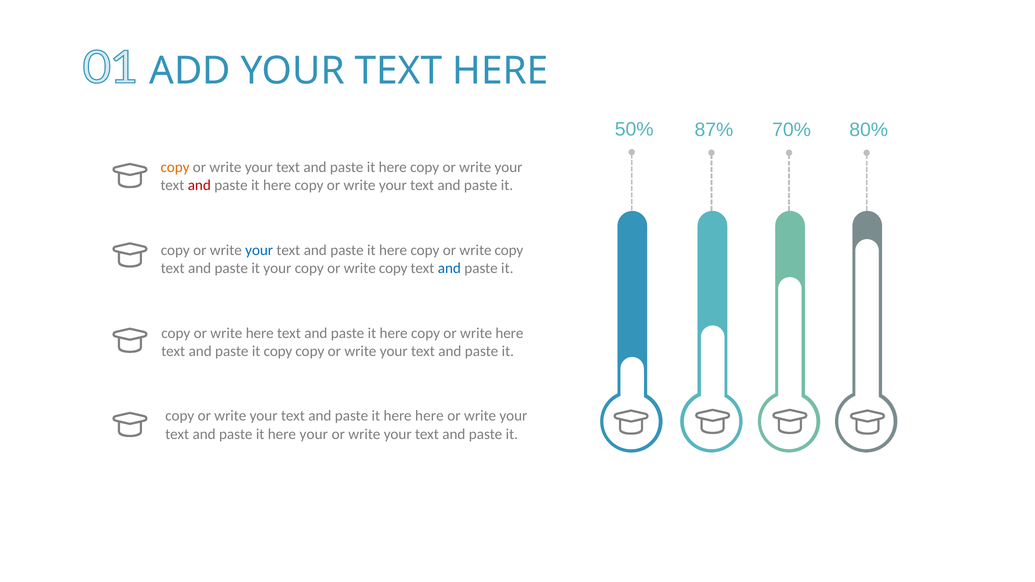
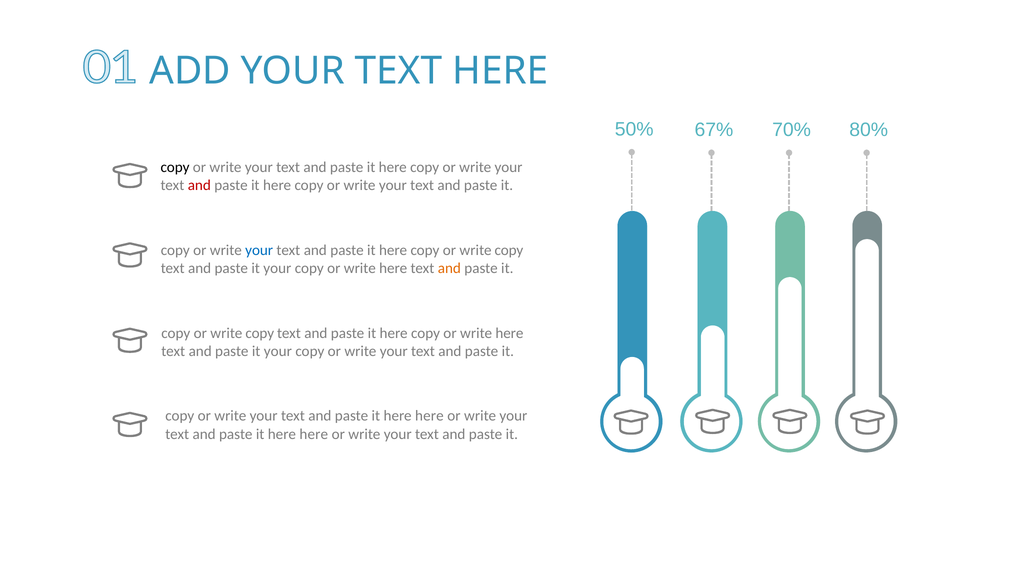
87%: 87% -> 67% (714, 130)
copy colour: orange -> black (175, 167)
copy: copy -> here (393, 268)
and colour: blue -> orange (449, 268)
here: here -> copy (260, 333)
copy: copy -> your (278, 351)
your: your -> here (314, 434)
